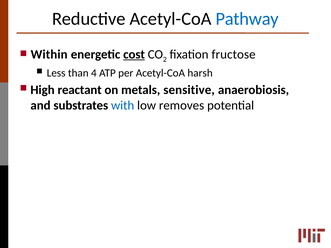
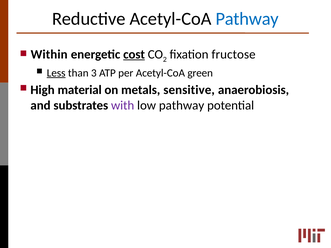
Less underline: none -> present (56, 73)
4: 4 -> 3 (94, 73)
harsh: harsh -> green (200, 73)
reactant: reactant -> material (80, 90)
with colour: blue -> purple (123, 105)
low removes: removes -> pathway (182, 105)
